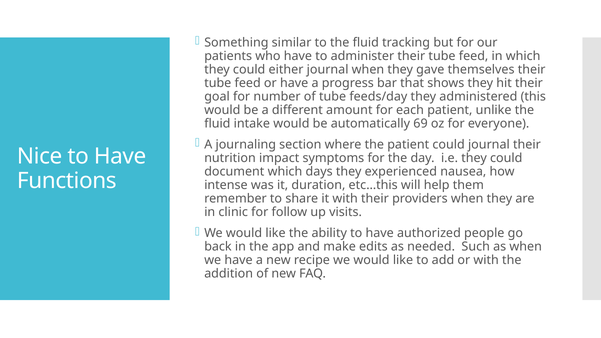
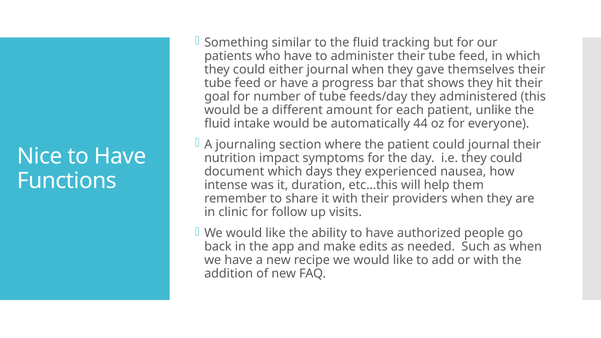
69: 69 -> 44 (421, 124)
